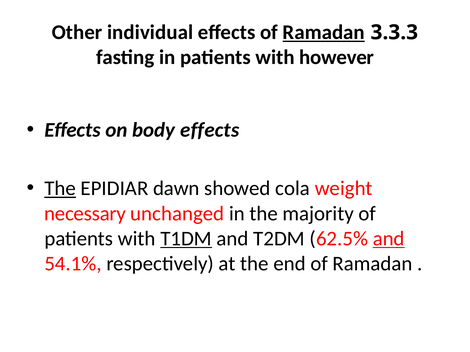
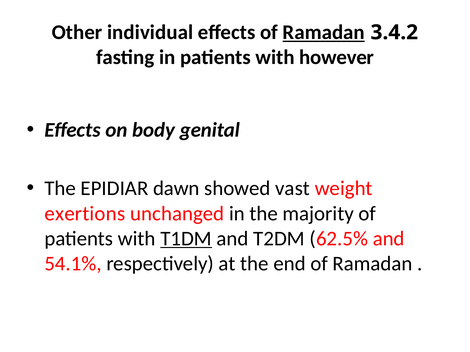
3.3.3: 3.3.3 -> 3.4.2 (394, 32)
body effects: effects -> genital (210, 130)
The underline: present -> none (60, 189)
cola: cola -> vast (293, 189)
necessary: necessary -> exertions (85, 214)
and underline: present -> none (389, 239)
